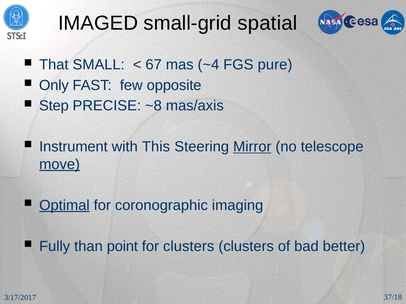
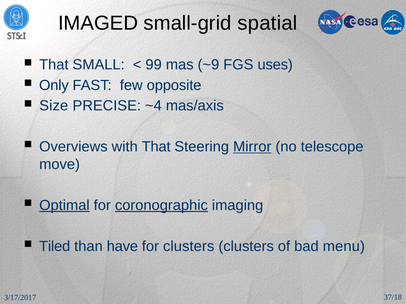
67: 67 -> 99 (154, 65)
~4: ~4 -> ~9 (208, 65)
pure: pure -> uses (275, 65)
Step: Step -> Size (54, 106)
~8: ~8 -> ~4 (153, 106)
Instrument: Instrument -> Overviews (73, 147)
with This: This -> That (156, 147)
move underline: present -> none (60, 165)
coronographic underline: none -> present (161, 206)
Fully: Fully -> Tiled (55, 247)
point: point -> have (122, 247)
better: better -> menu (344, 247)
